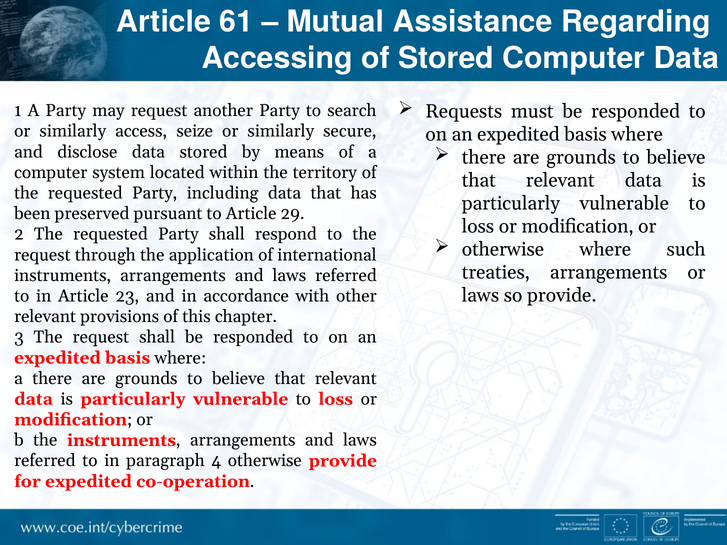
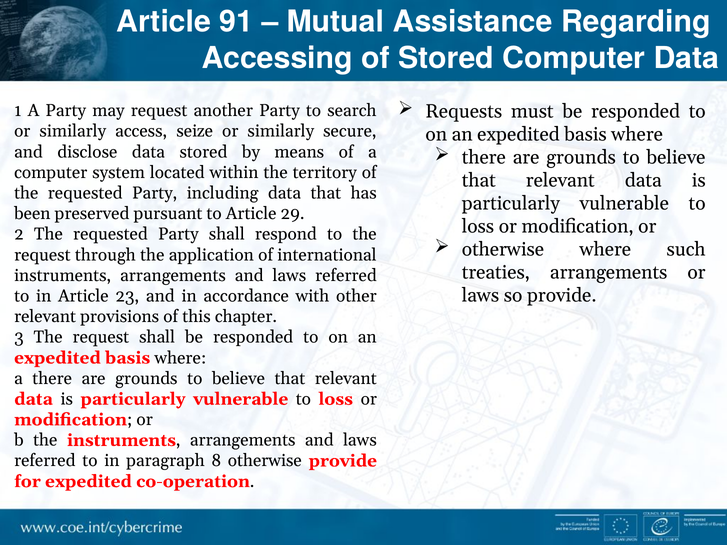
61: 61 -> 91 (236, 22)
4: 4 -> 8 (216, 461)
